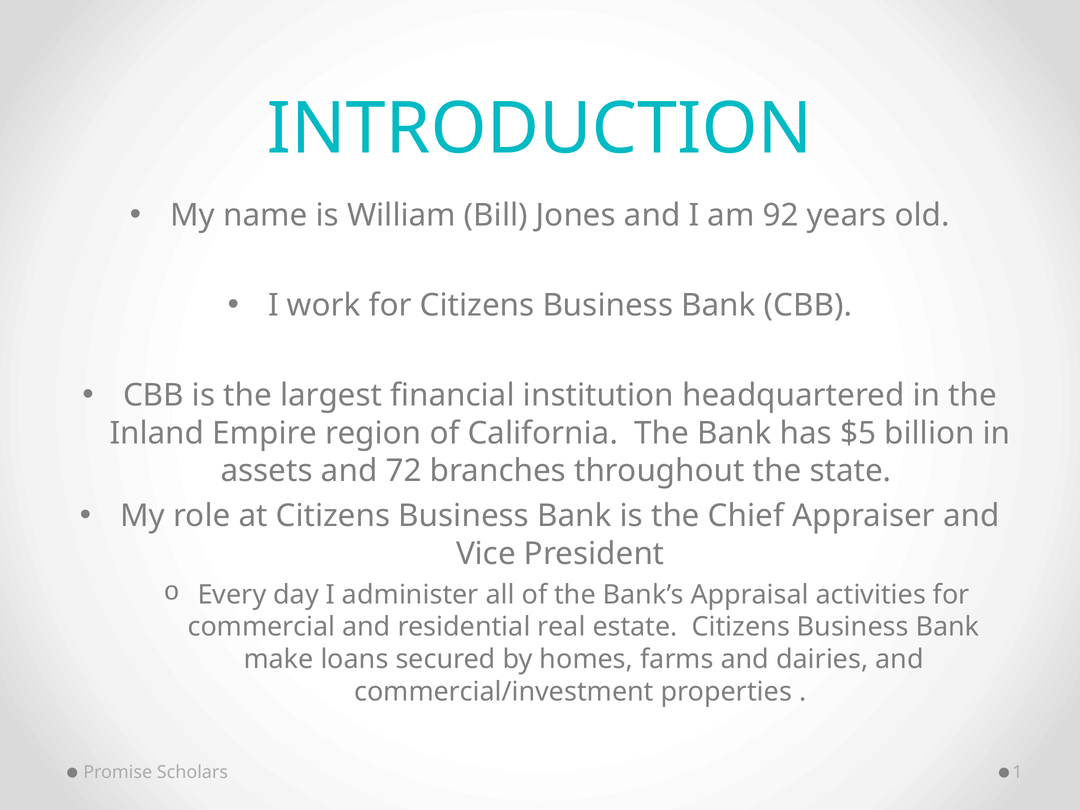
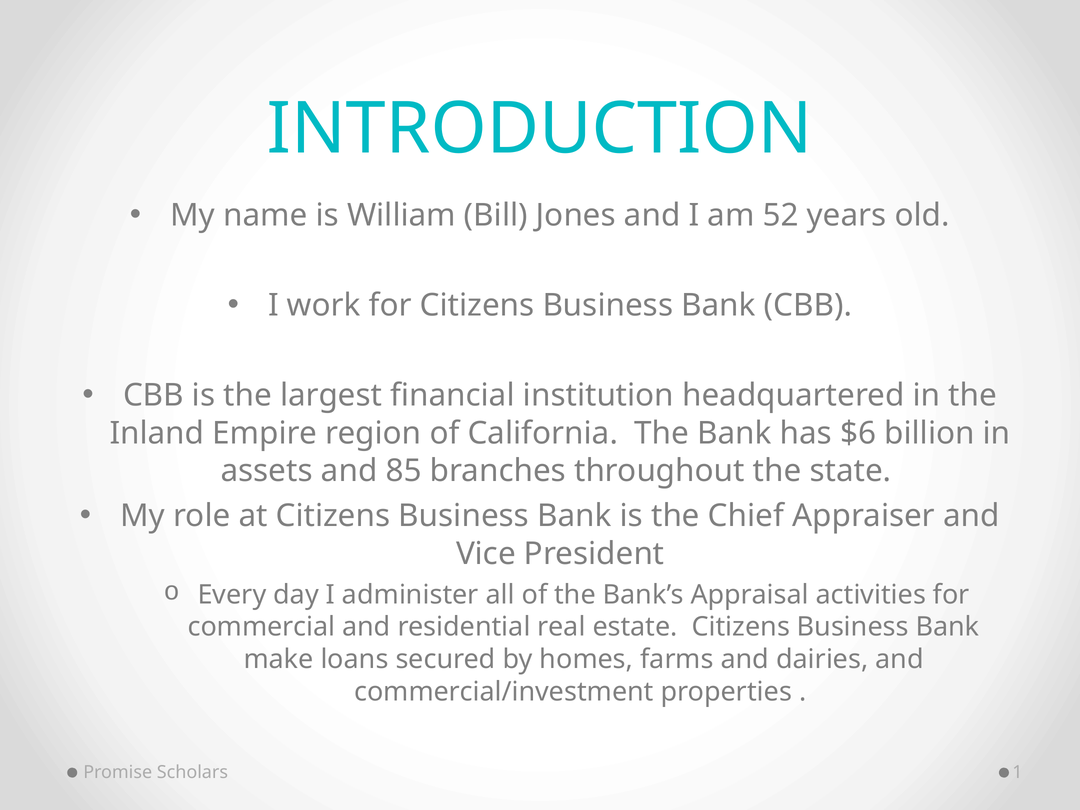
92: 92 -> 52 (781, 216)
$5: $5 -> $6 (858, 433)
72: 72 -> 85 (404, 471)
